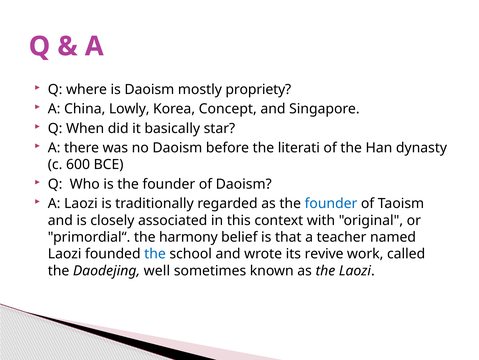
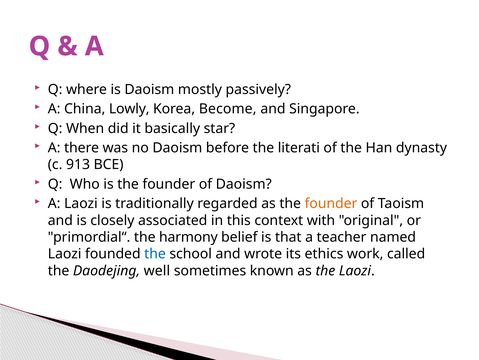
propriety: propriety -> passively (258, 89)
Concept: Concept -> Become (228, 109)
600: 600 -> 913 (78, 164)
founder colour: blue -> orange (331, 203)
revive: revive -> ethics (324, 254)
